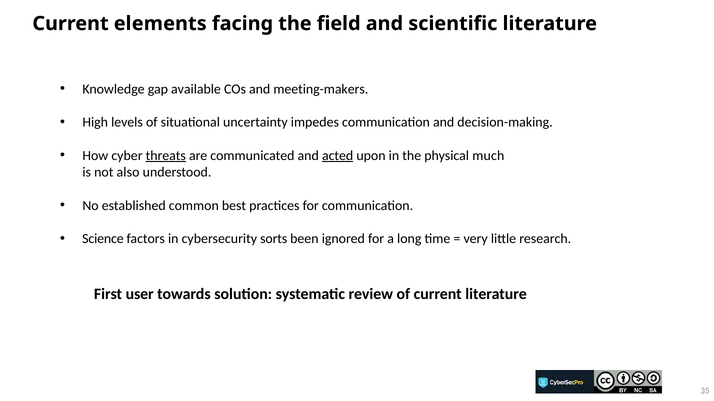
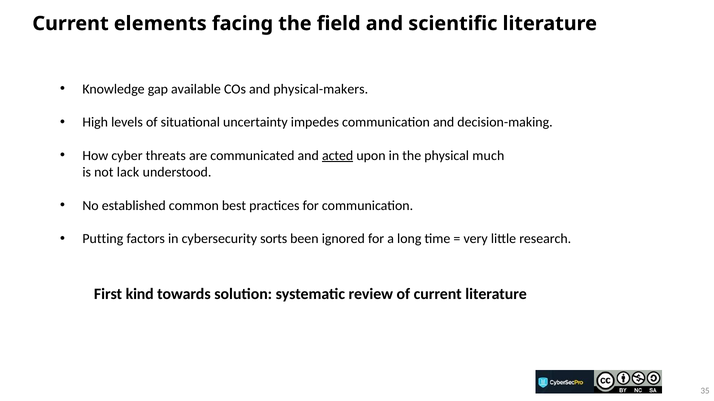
meeting-makers: meeting-makers -> physical-makers (321, 89)
threats underline: present -> none (166, 156)
also: also -> lack (128, 172)
Science: Science -> Putting (103, 239)
user: user -> kind (140, 295)
